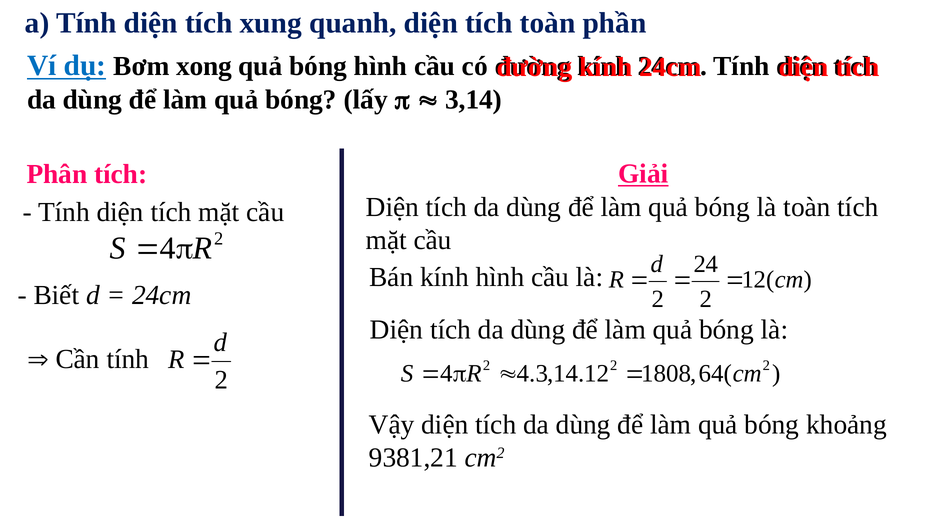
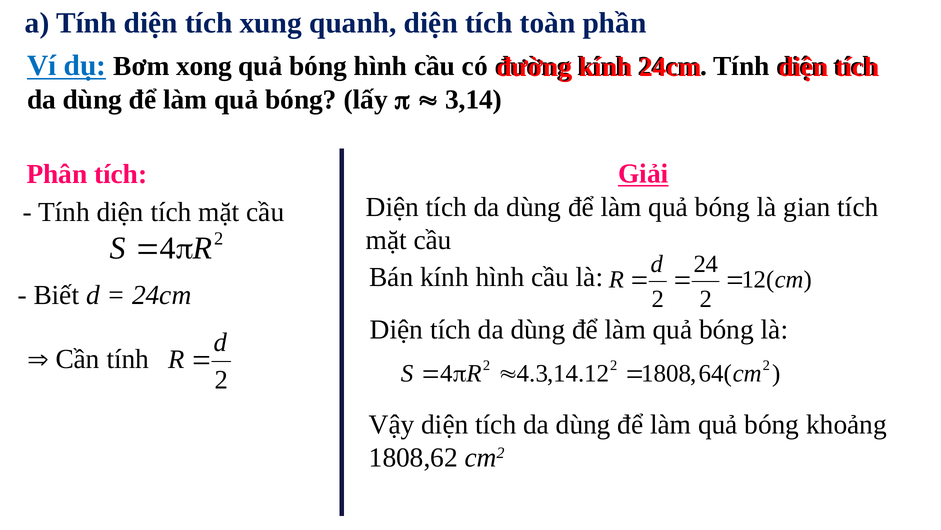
là toàn: toàn -> gian (807, 207)
9381,21: 9381,21 -> 1808,62 (413, 457)
